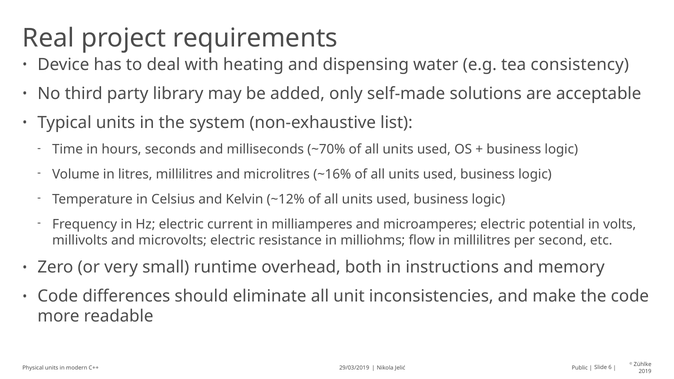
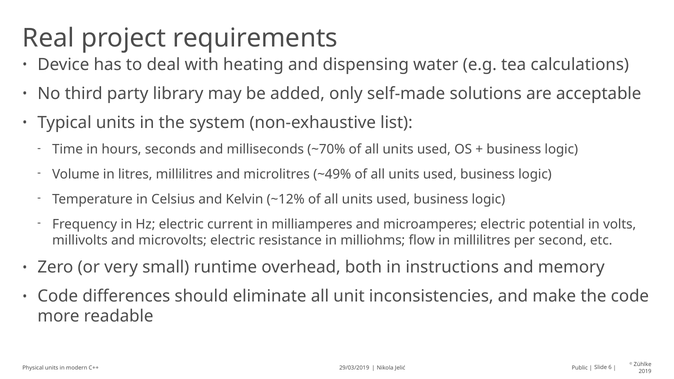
consistency: consistency -> calculations (580, 65)
~16%: ~16% -> ~49% (332, 175)
